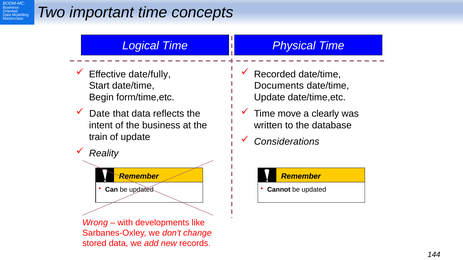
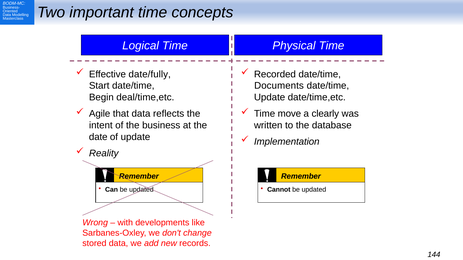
form/time,etc: form/time,etc -> deal/time,etc (145, 98)
Date: Date -> Agile (100, 114)
train: train -> date (98, 137)
Considerations: Considerations -> Implementation (287, 142)
